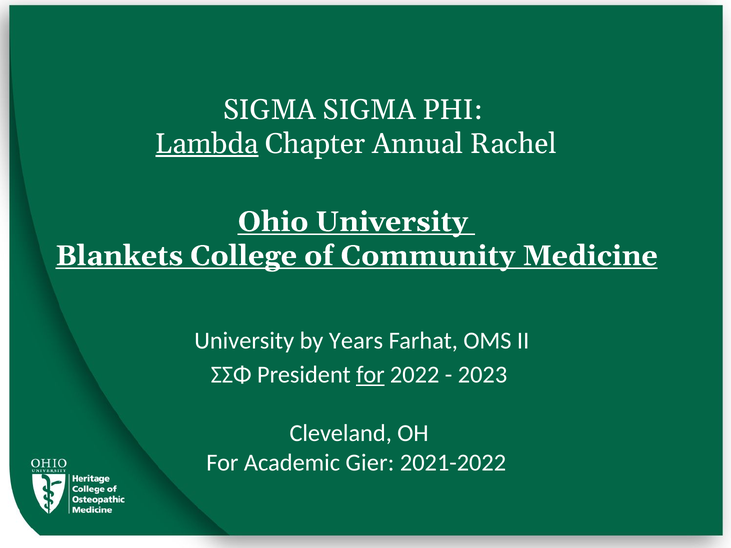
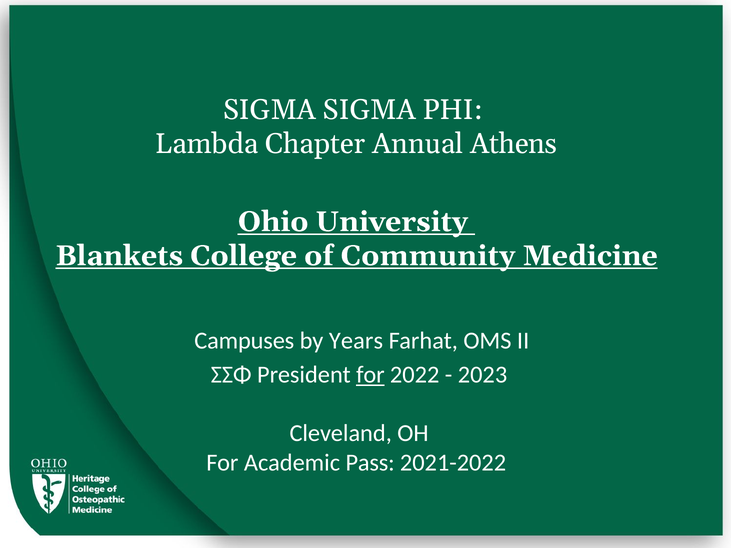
Lambda underline: present -> none (207, 144)
Rachel: Rachel -> Athens (514, 144)
University: University -> Campuses (244, 341)
Gier: Gier -> Pass (370, 463)
